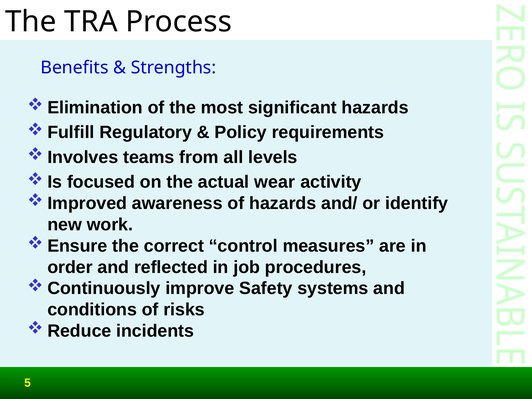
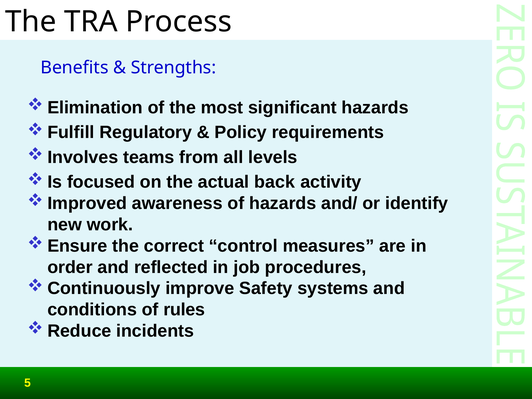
wear: wear -> back (275, 182)
risks: risks -> rules (184, 310)
